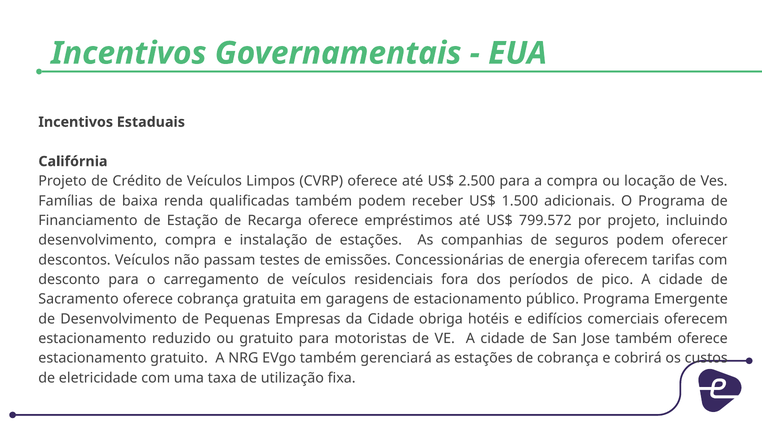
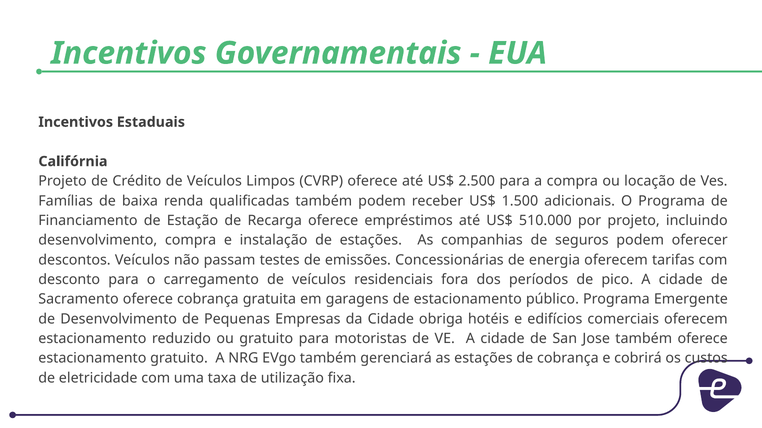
799.572: 799.572 -> 510.000 (545, 221)
